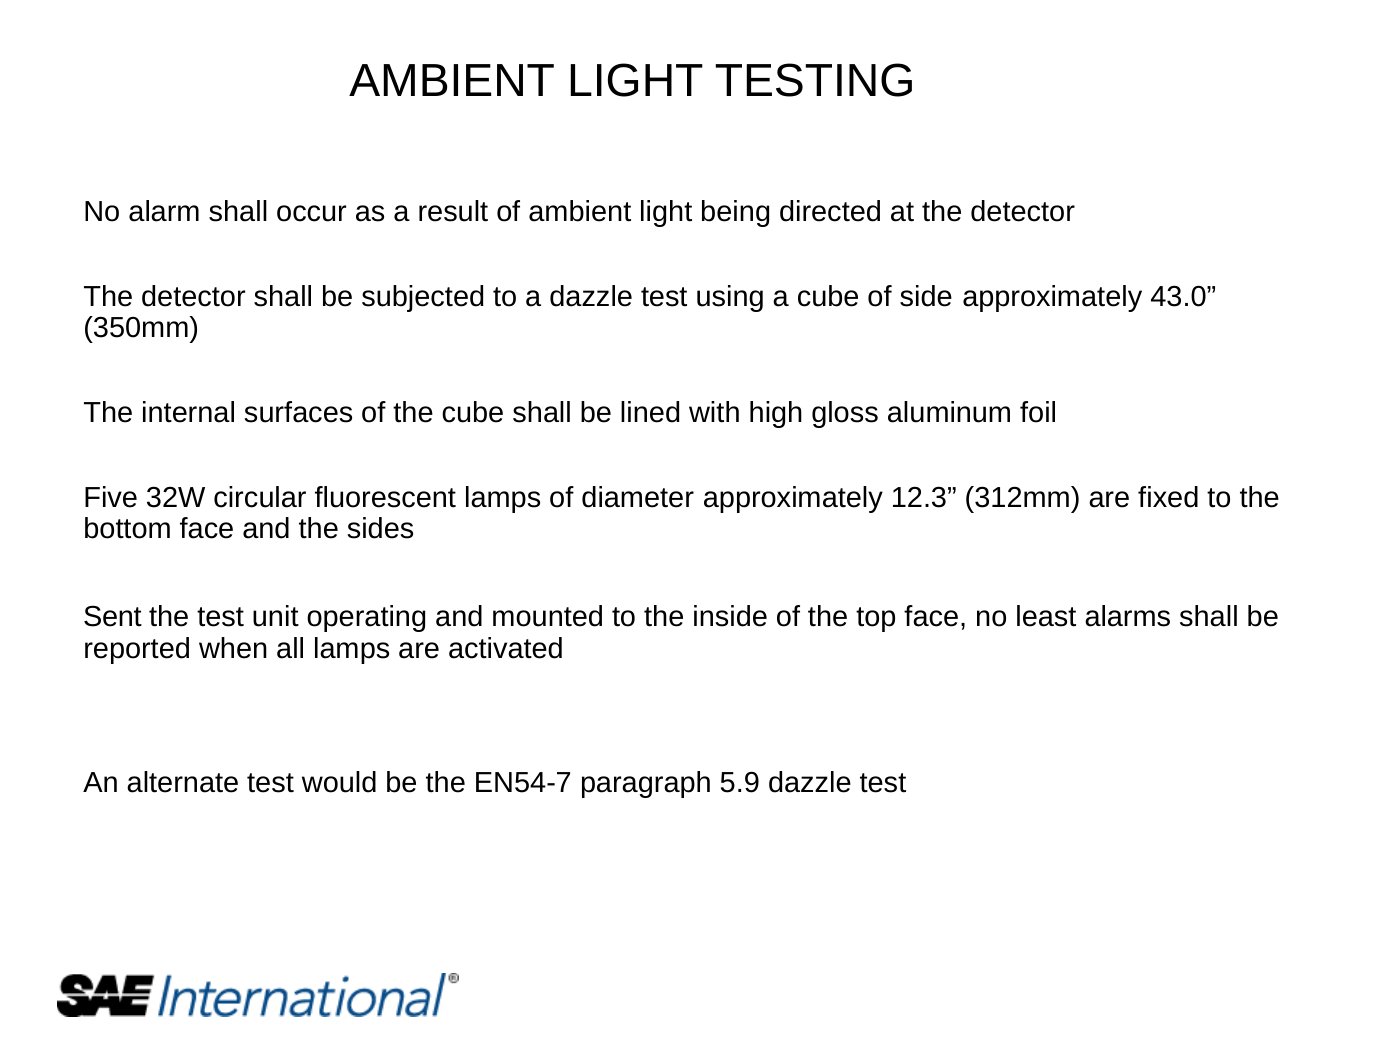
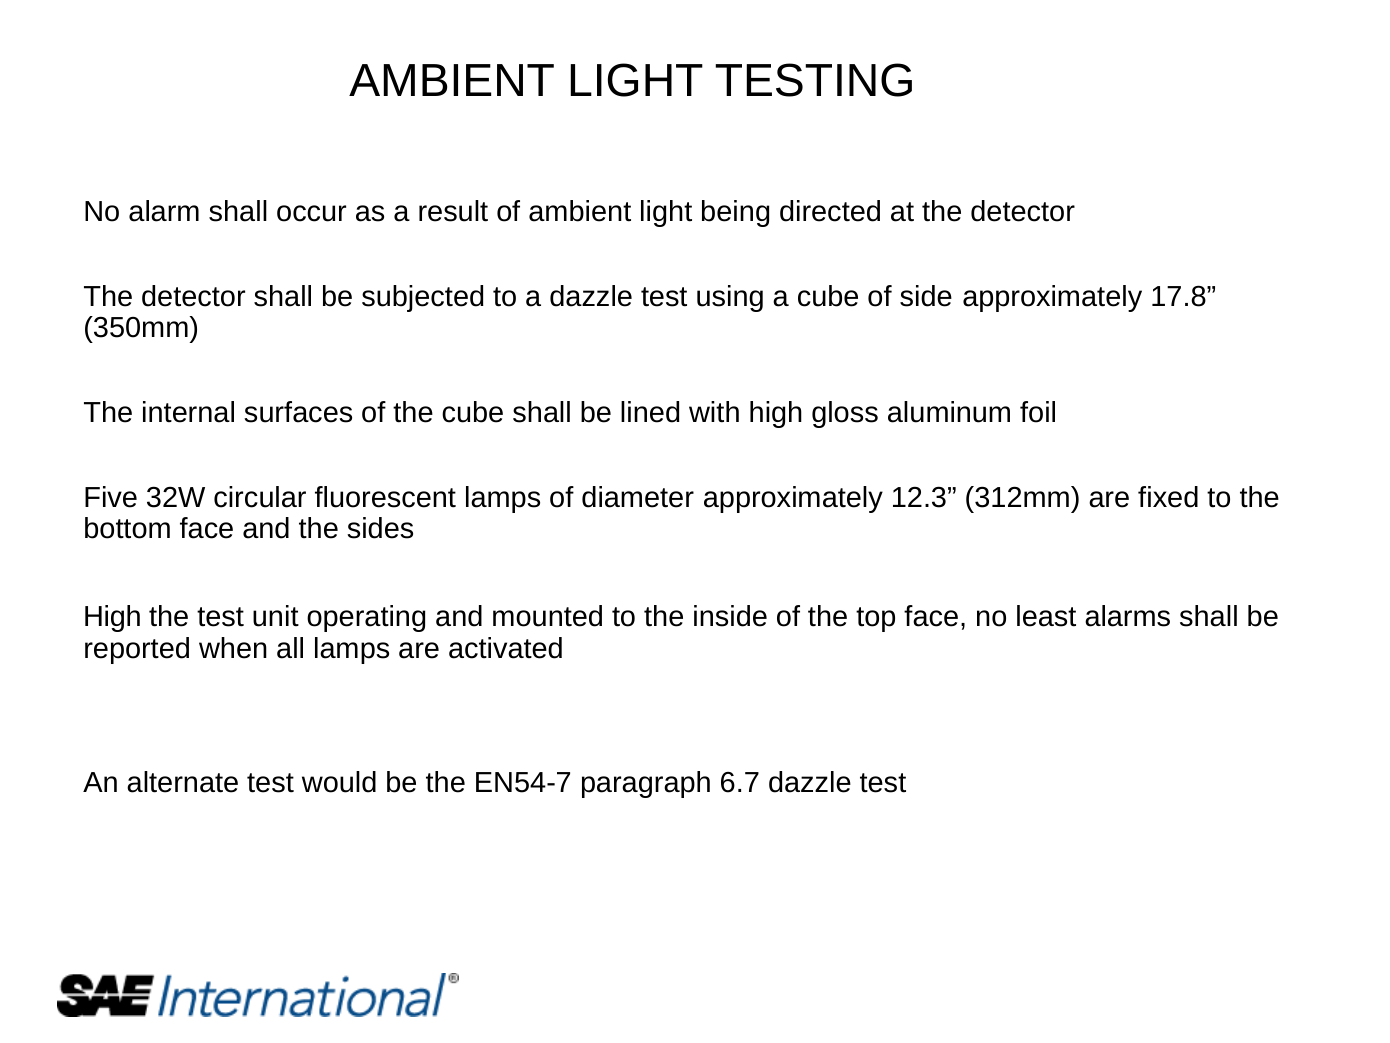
43.0: 43.0 -> 17.8 (1183, 297)
Sent: Sent -> High (112, 617)
5.9: 5.9 -> 6.7 (740, 782)
